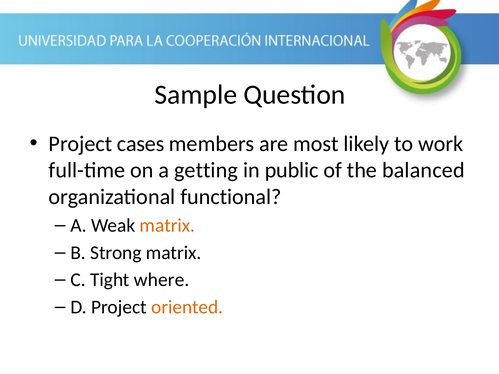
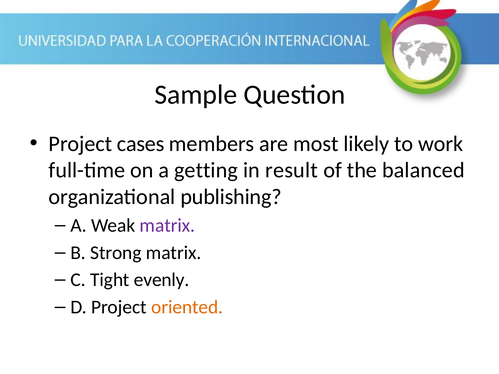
public: public -> result (291, 170)
functional: functional -> publishing (231, 197)
matrix colour: orange -> purple (167, 226)
where: where -> evenly (162, 280)
